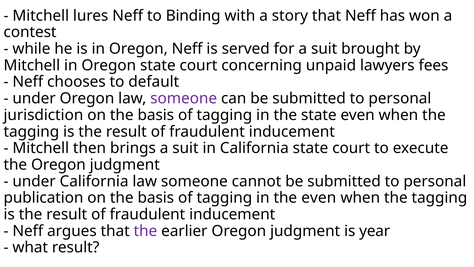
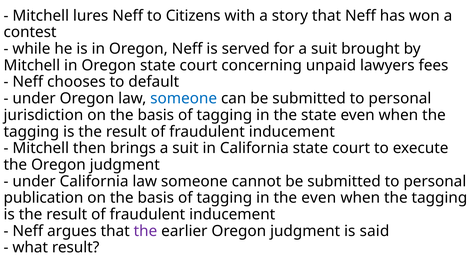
Binding: Binding -> Citizens (193, 16)
someone colour: purple -> blue (184, 98)
year: year -> said (374, 231)
